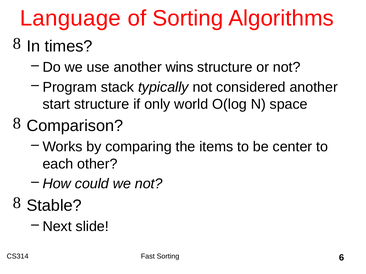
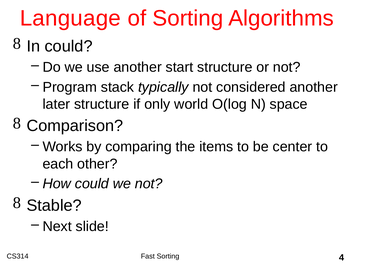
In times: times -> could (69, 46)
wins: wins -> start (179, 67)
start: start -> later (56, 104)
6: 6 -> 4 (342, 258)
